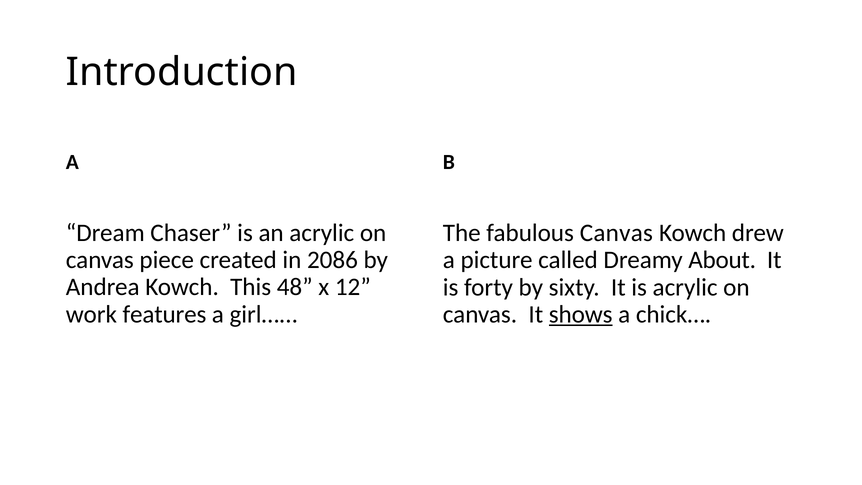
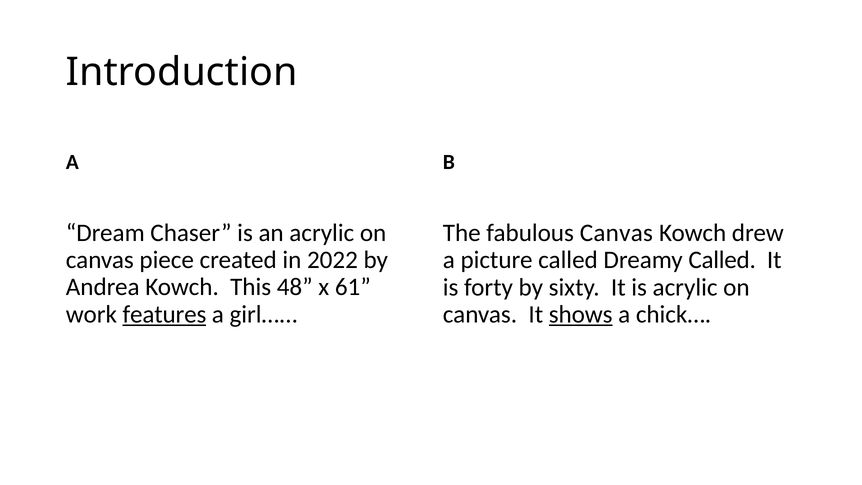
2086: 2086 -> 2022 (332, 260)
Dreamy About: About -> Called (722, 260)
12: 12 -> 61 (353, 287)
features underline: none -> present (164, 314)
